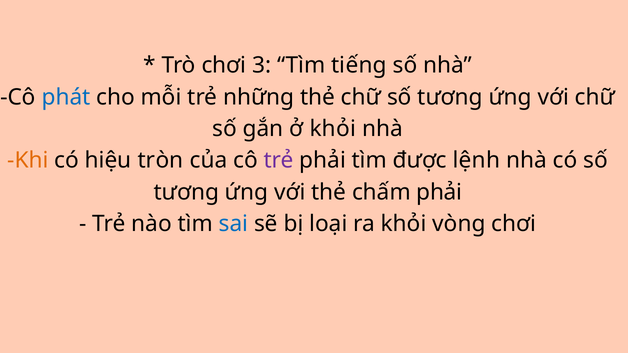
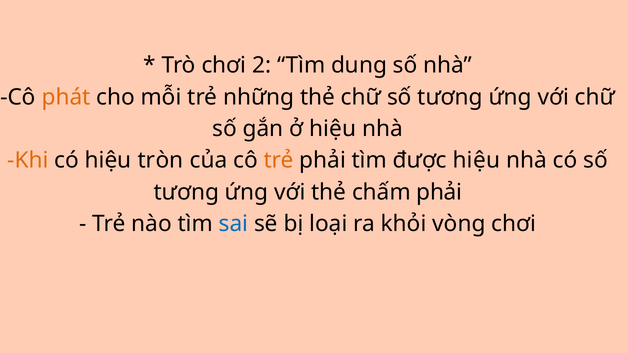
3: 3 -> 2 (262, 65)
tiếng: tiếng -> dung (359, 65)
phát colour: blue -> orange (66, 97)
ở khỏi: khỏi -> hiệu (333, 129)
trẻ colour: purple -> orange (279, 161)
được lệnh: lệnh -> hiệu (476, 161)
